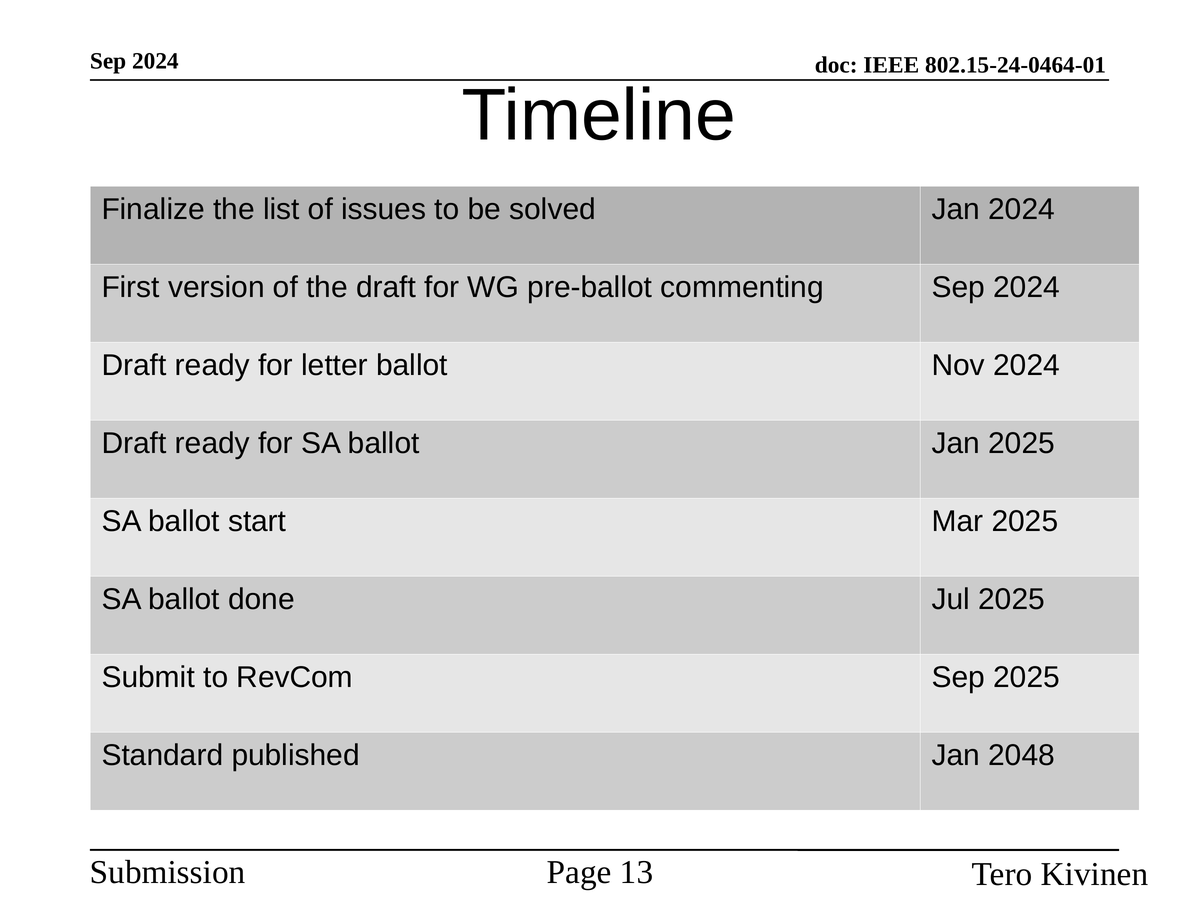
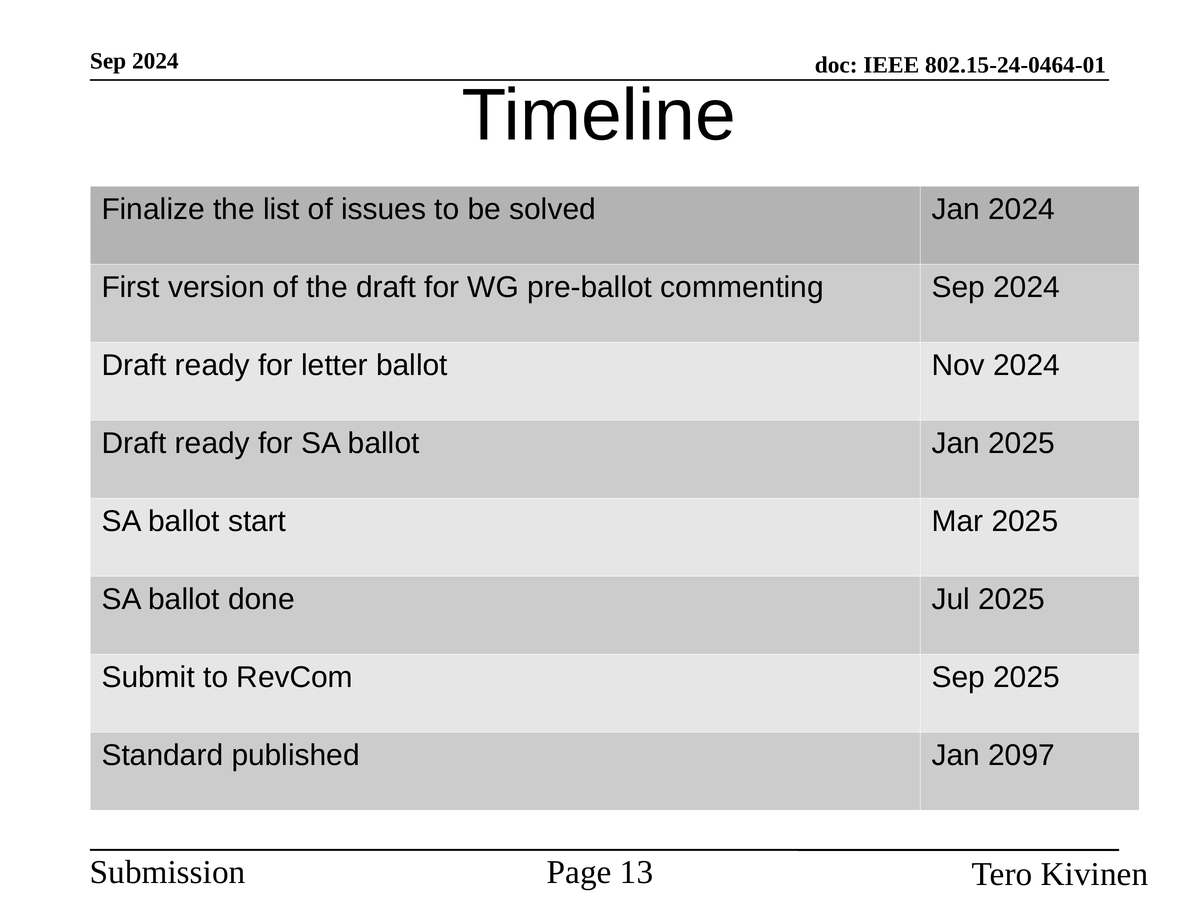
2048: 2048 -> 2097 (1022, 755)
